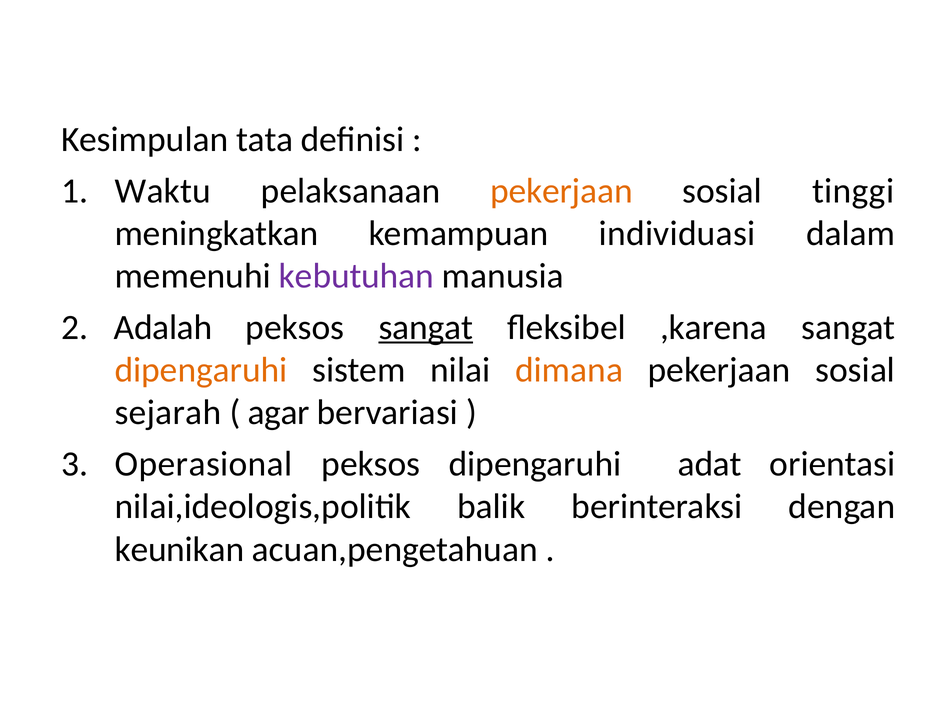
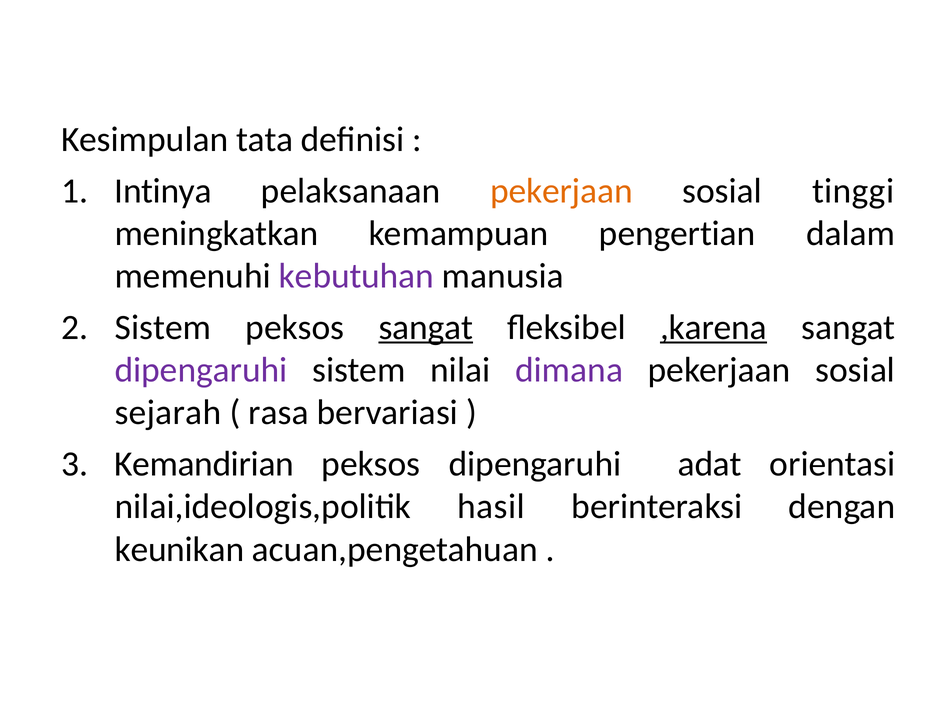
Waktu: Waktu -> Intinya (163, 191)
individuasi: individuasi -> pengertian (677, 234)
Adalah: Adalah -> Sistem (163, 327)
,karena underline: none -> present (714, 327)
dipengaruhi colour: orange -> purple (201, 370)
dimana colour: orange -> purple (569, 370)
agar: agar -> rasa (279, 413)
Operasional: Operasional -> Kemandirian (204, 464)
balik: balik -> hasil (491, 507)
